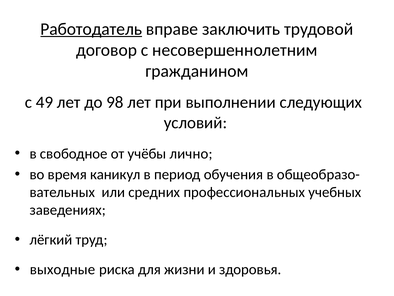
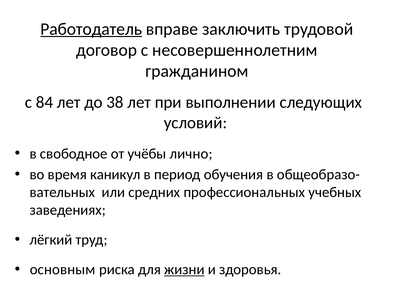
49: 49 -> 84 (45, 102)
98: 98 -> 38 (115, 102)
выходные: выходные -> основным (63, 269)
жизни underline: none -> present (184, 269)
